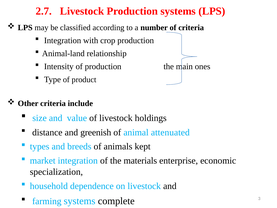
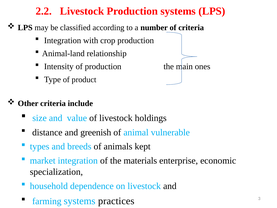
2.7: 2.7 -> 2.2 (44, 11)
attenuated: attenuated -> vulnerable (170, 132)
complete: complete -> practices (116, 201)
